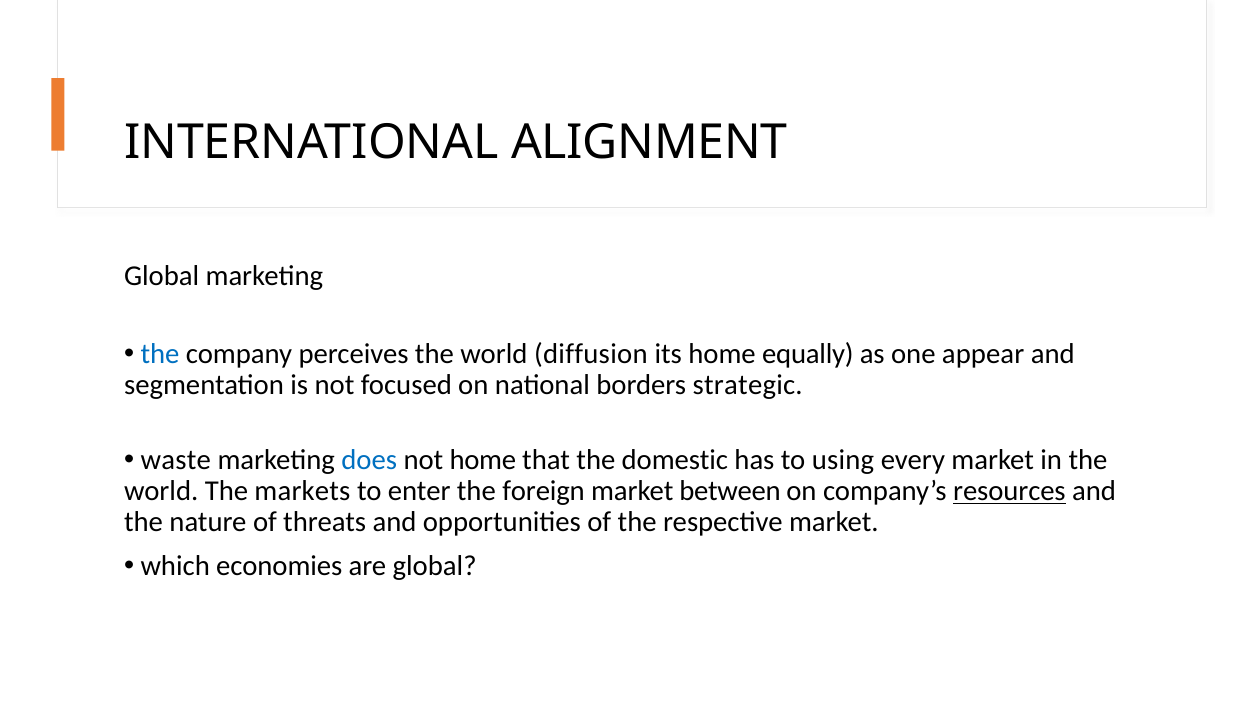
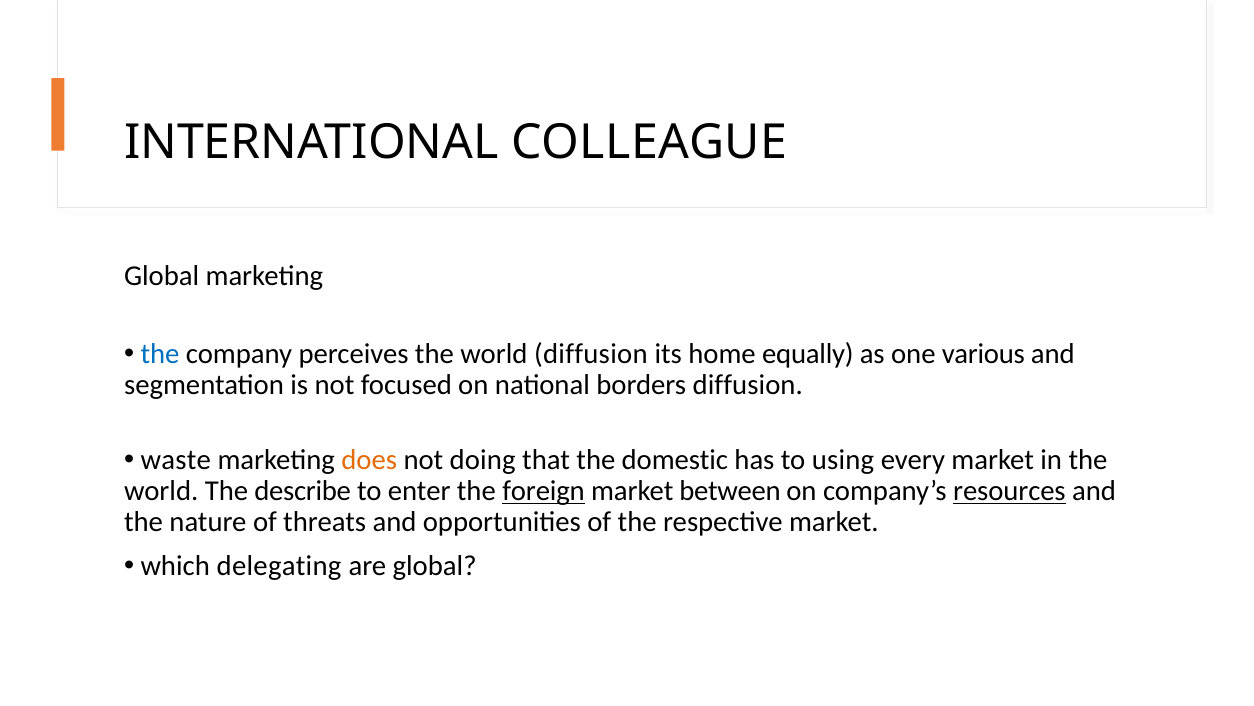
ALIGNMENT: ALIGNMENT -> COLLEAGUE (649, 143)
appear: appear -> various (983, 354)
borders strategic: strategic -> diffusion (748, 385)
does colour: blue -> orange (369, 460)
not home: home -> doing (483, 460)
markets: markets -> describe (303, 491)
foreign underline: none -> present (544, 491)
economies: economies -> delegating (279, 566)
